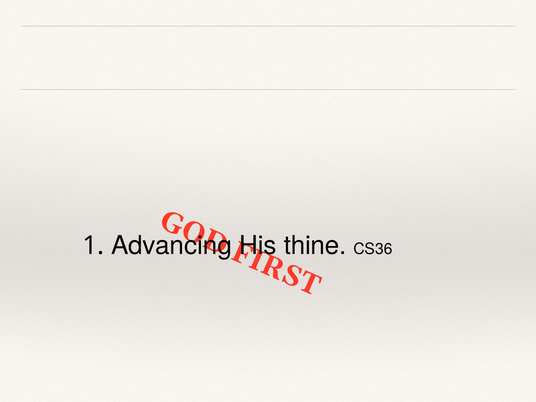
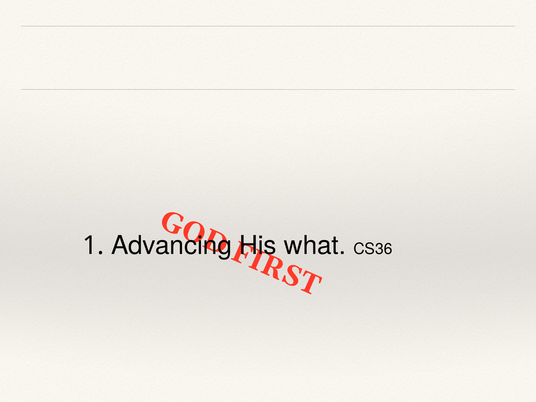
thine: thine -> what (315, 246)
